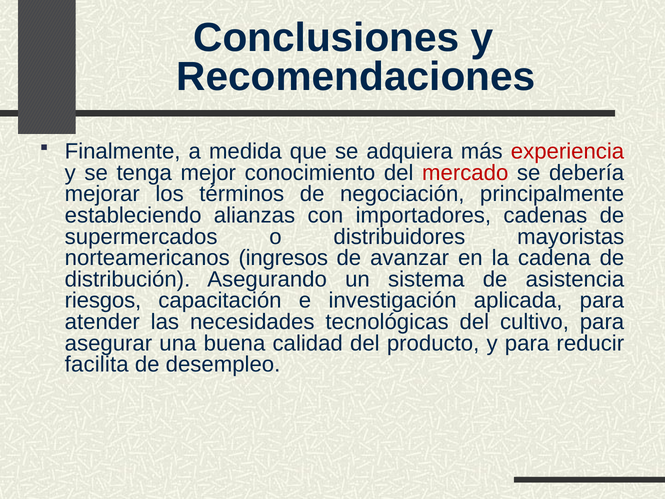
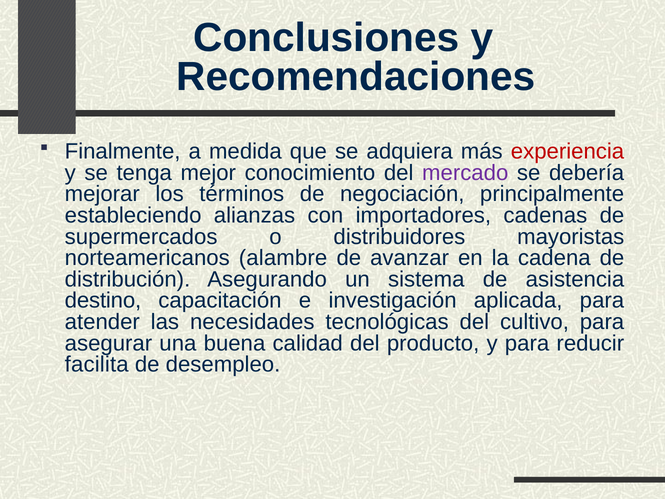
mercado colour: red -> purple (465, 173)
ingresos: ingresos -> alambre (283, 258)
riesgos: riesgos -> destino (103, 300)
